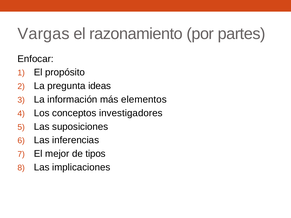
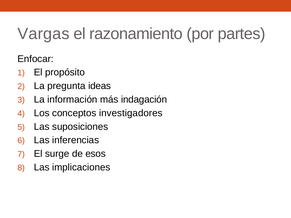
elementos: elementos -> indagación (144, 100)
mejor: mejor -> surge (57, 154)
tipos: tipos -> esos (96, 154)
